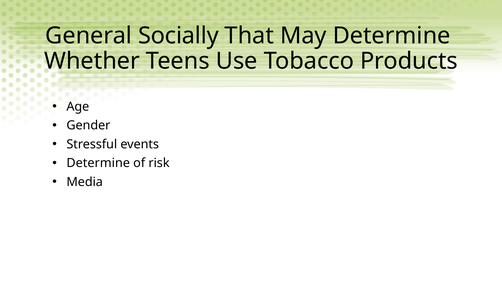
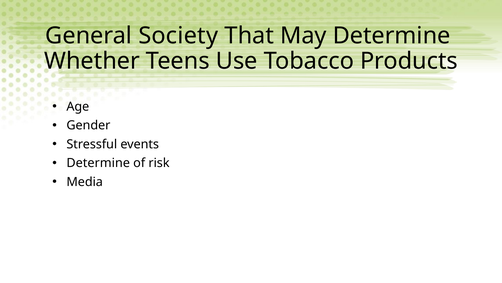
Socially: Socially -> Society (178, 36)
